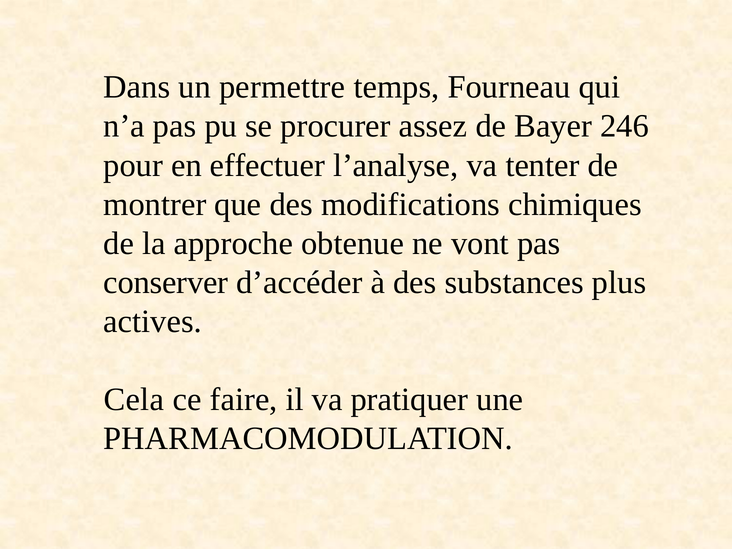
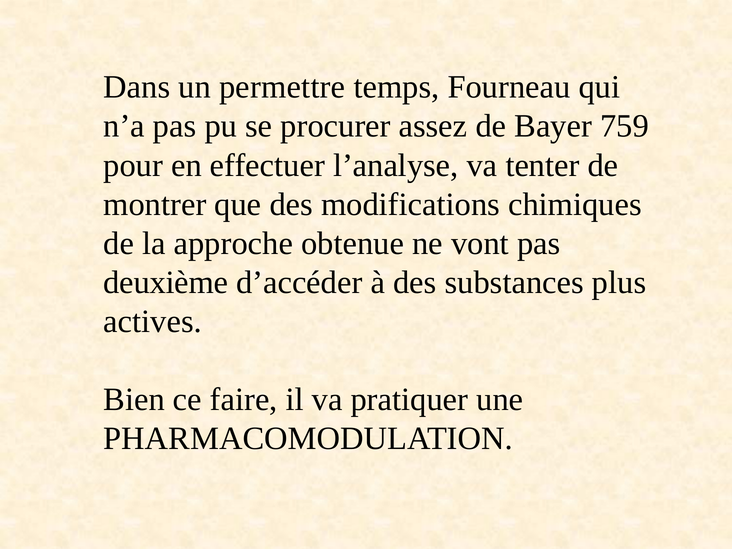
246: 246 -> 759 (625, 126)
conserver: conserver -> deuxième (166, 282)
Cela: Cela -> Bien (134, 400)
